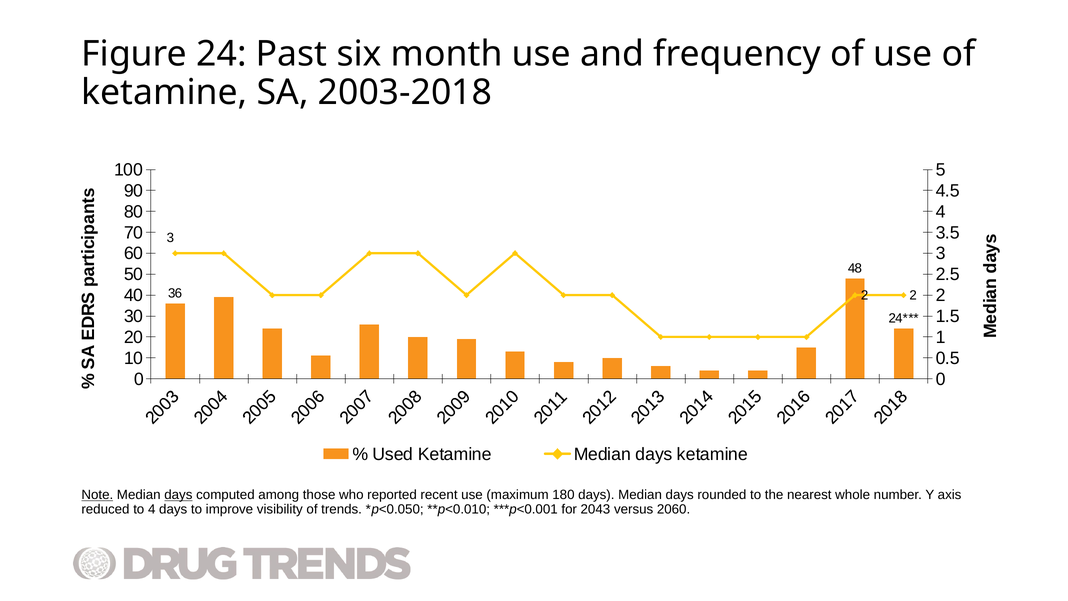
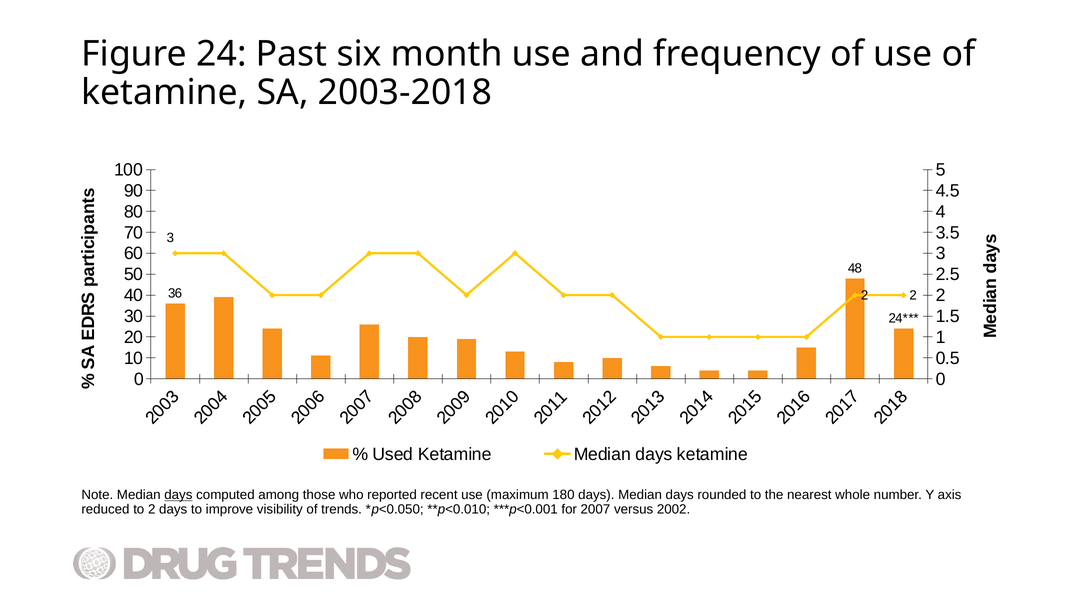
Note underline: present -> none (97, 495)
to 4: 4 -> 2 (152, 509)
2043: 2043 -> 2007 (595, 509)
2060: 2060 -> 2002 (674, 509)
